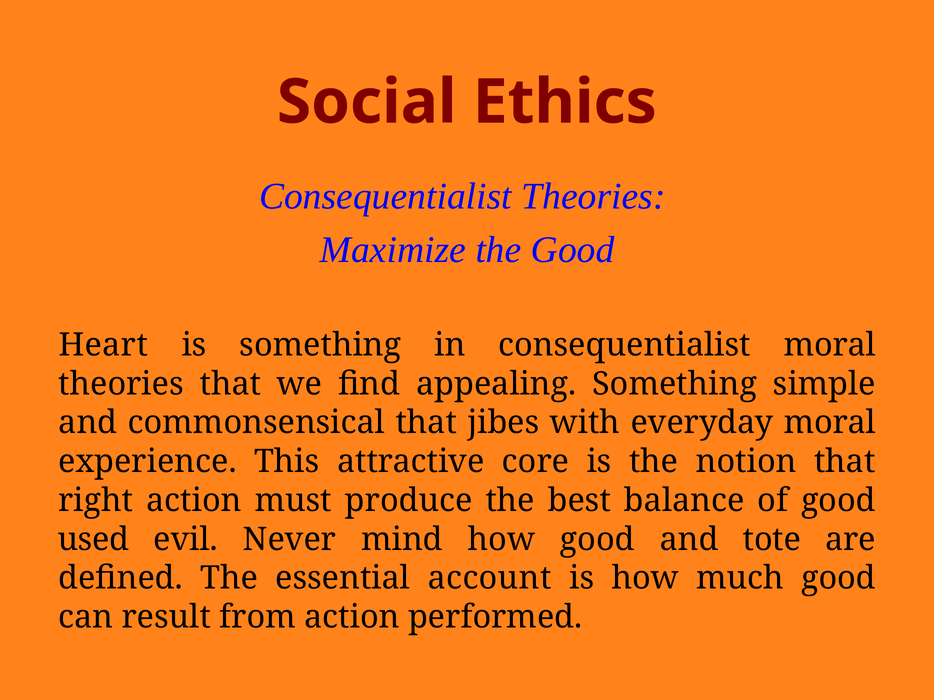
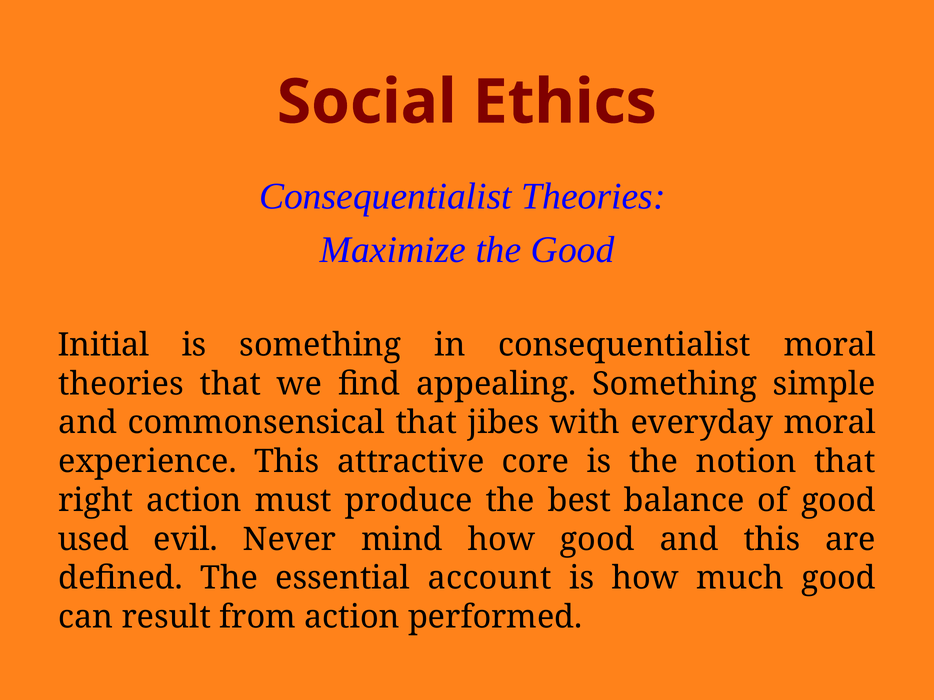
Heart: Heart -> Initial (104, 345)
and tote: tote -> this (772, 540)
